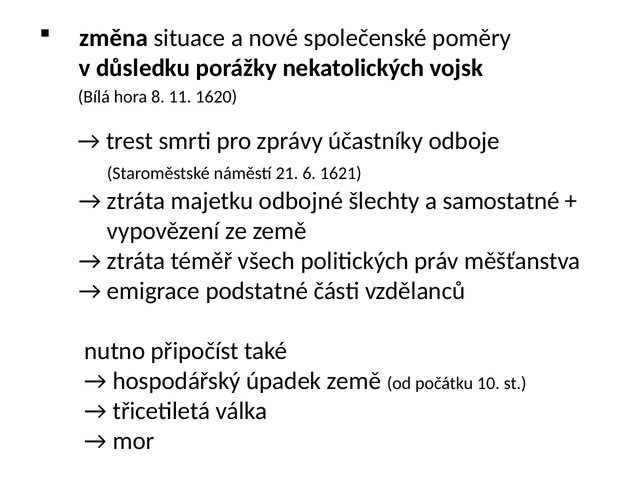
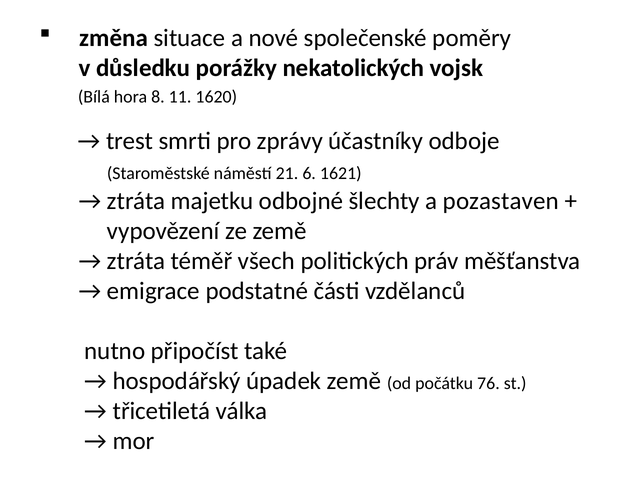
samostatné: samostatné -> pozastaven (501, 201)
10: 10 -> 76 (488, 384)
